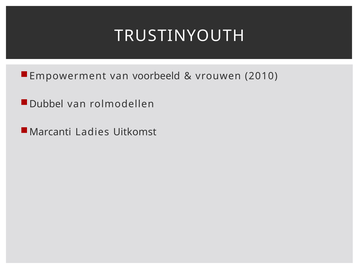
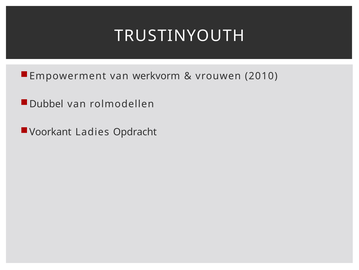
voorbeeld: voorbeeld -> werkvorm (156, 76)
Marcanti: Marcanti -> Voorkant (50, 132)
Uitkomst: Uitkomst -> Opdracht (135, 132)
